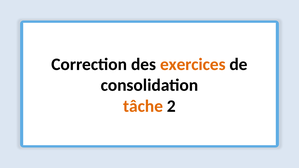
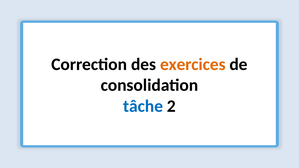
tâche colour: orange -> blue (143, 106)
